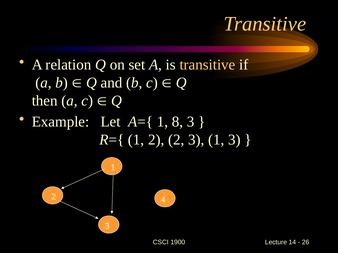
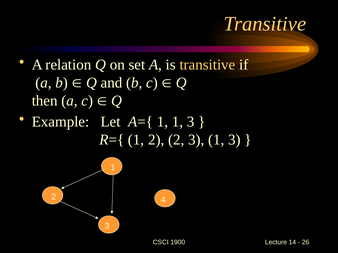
1 8: 8 -> 1 (177, 122)
